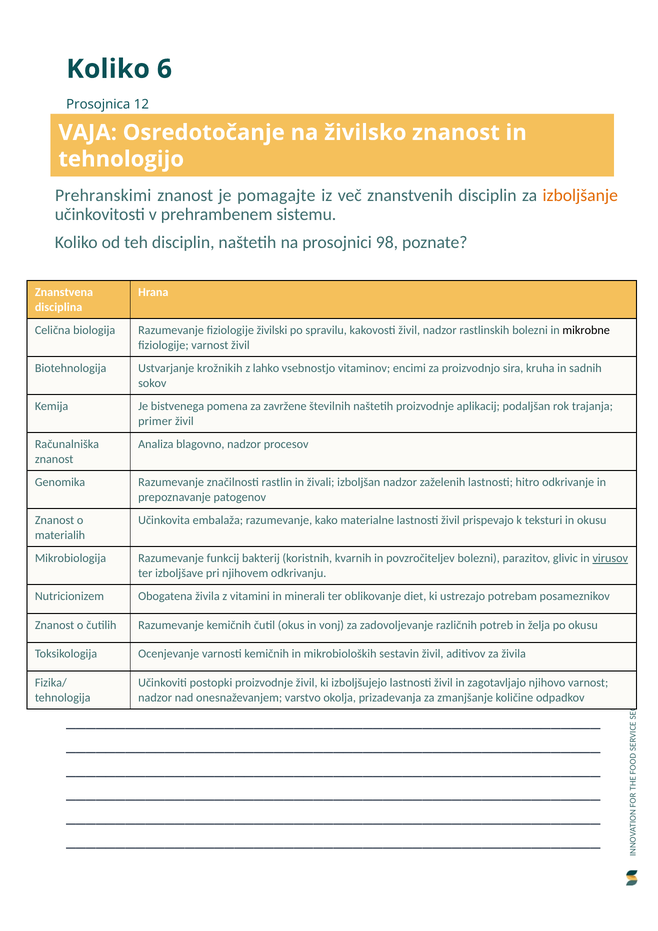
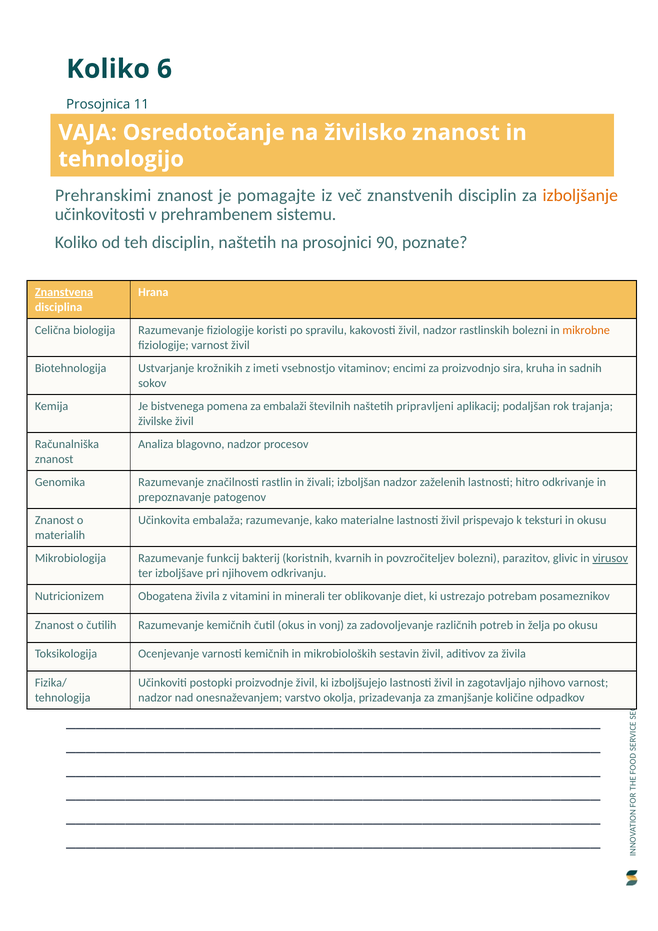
12: 12 -> 11 (141, 105)
98: 98 -> 90 (387, 243)
Znanstvena underline: none -> present (64, 292)
živilski: živilski -> koristi (272, 330)
mikrobne colour: black -> orange (586, 330)
lahko: lahko -> imeti (266, 368)
zavržene: zavržene -> embalaži (285, 406)
naštetih proizvodnje: proizvodnje -> pripravljeni (425, 406)
primer: primer -> živilske (155, 421)
